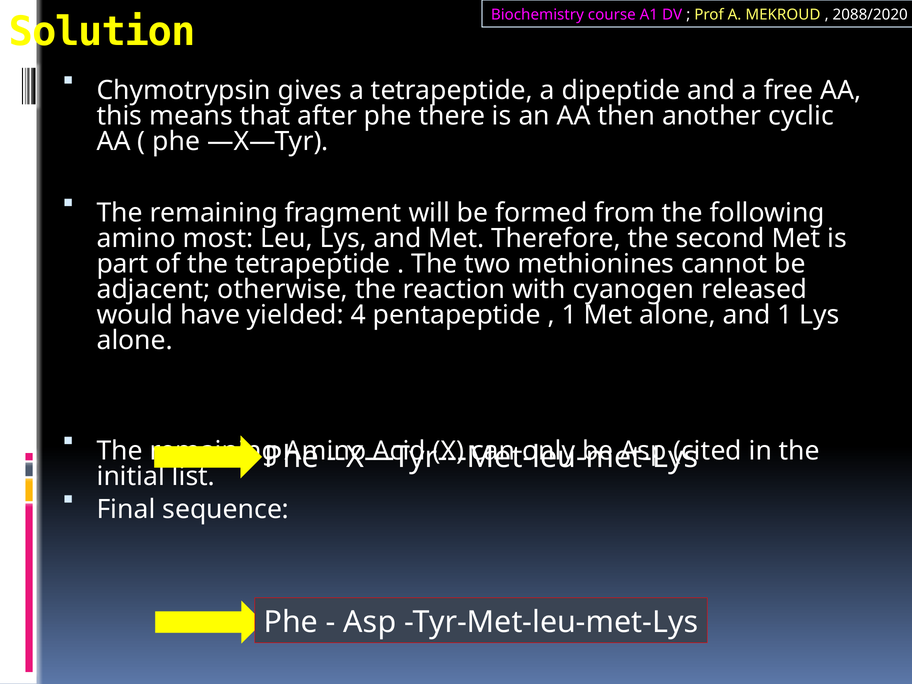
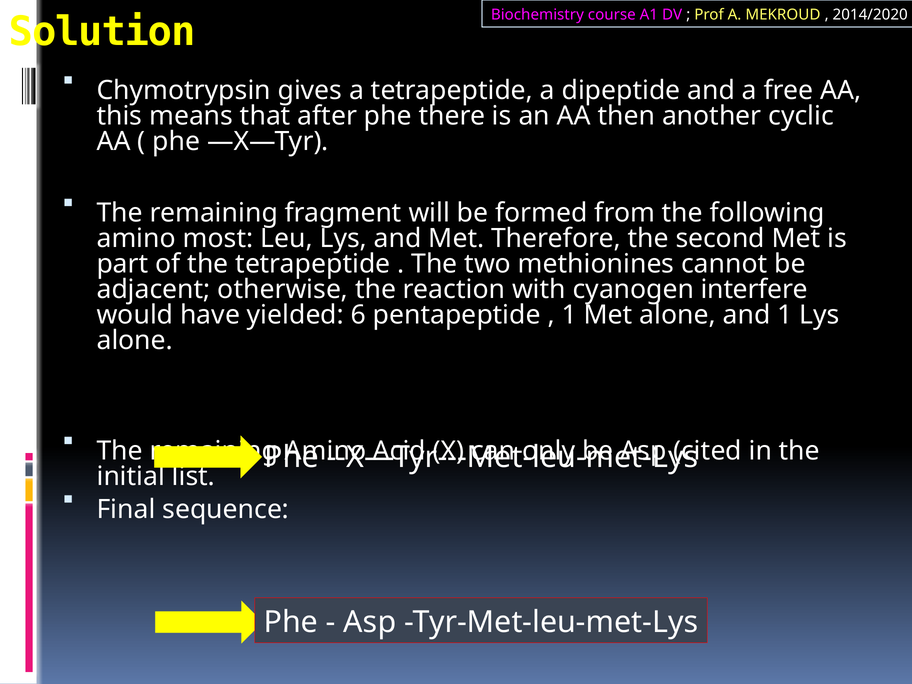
2088/2020: 2088/2020 -> 2014/2020 (870, 15)
released: released -> interfere (754, 290)
4: 4 -> 6 (358, 315)
